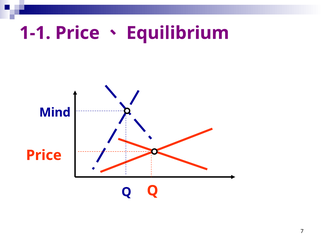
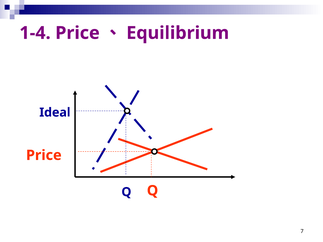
1-1: 1-1 -> 1-4 (35, 33)
Mind: Mind -> Ideal (55, 113)
